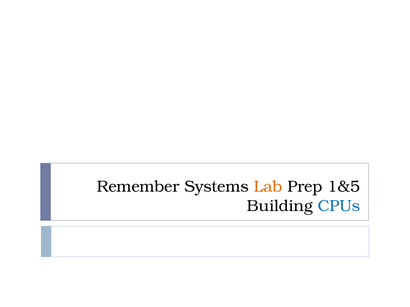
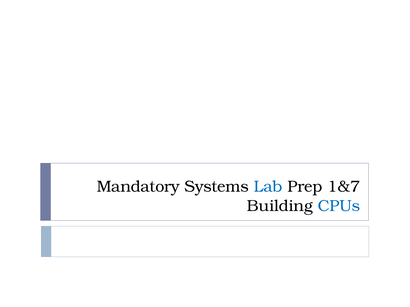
Remember: Remember -> Mandatory (138, 187)
Lab colour: orange -> blue (268, 187)
1&5: 1&5 -> 1&7 (344, 187)
